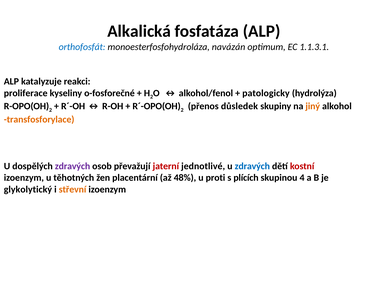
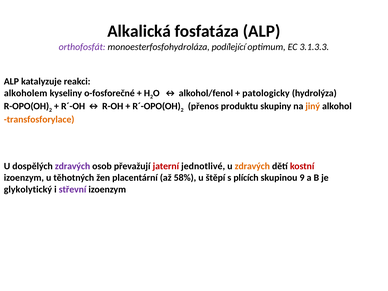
orthofosfát colour: blue -> purple (82, 47)
navázán: navázán -> podílející (229, 47)
1.1.3.1: 1.1.3.1 -> 3.1.3.3 (314, 47)
proliferace: proliferace -> alkoholem (26, 93)
důsledek: důsledek -> produktu (240, 106)
zdravých colour: blue -> orange (252, 166)
48%: 48% -> 58% (185, 178)
proti: proti -> štěpí (215, 178)
4: 4 -> 9 (302, 178)
střevní colour: orange -> purple (73, 189)
